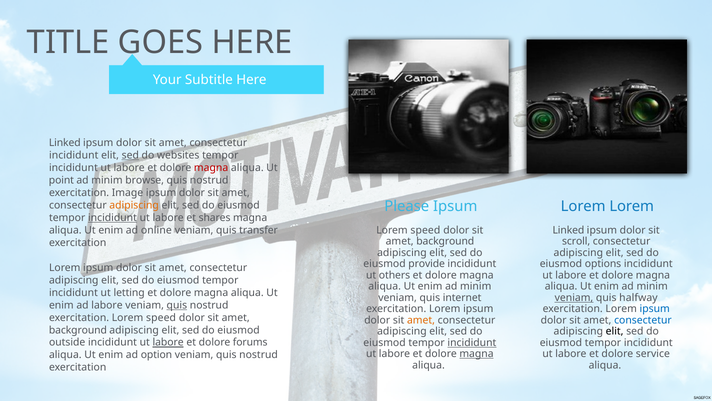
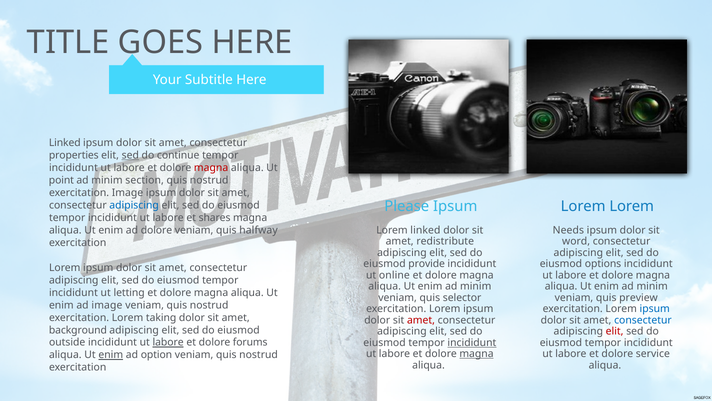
incididunt: incididunt -> properties (74, 155)
websites: websites -> continue (178, 155)
browse: browse -> section (145, 180)
adipiscing colour: orange -> blue (134, 205)
incididunt underline: present -> none (112, 217)
ad online: online -> dolore (156, 230)
transfer: transfer -> halfway (258, 230)
speed: speed -> linked (425, 230)
Linked: Linked -> Needs (568, 230)
background: background -> redistribute (445, 241)
scroll: scroll -> word (576, 241)
others: others -> online (394, 275)
internet: internet -> selector (462, 297)
veniam underline: present -> none (574, 297)
halfway: halfway -> preview (638, 297)
ad labore: labore -> image (107, 305)
quis underline: present -> none (177, 305)
exercitation Lorem speed: speed -> taking (161, 317)
amet colour: orange -> red (421, 320)
elit colour: black -> red (615, 331)
enim underline: none -> present (111, 355)
